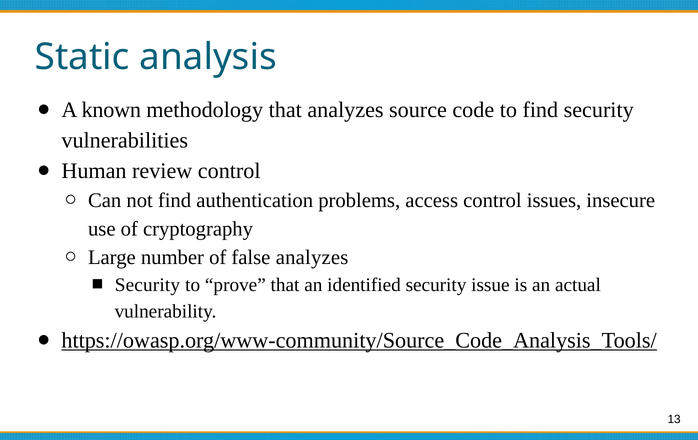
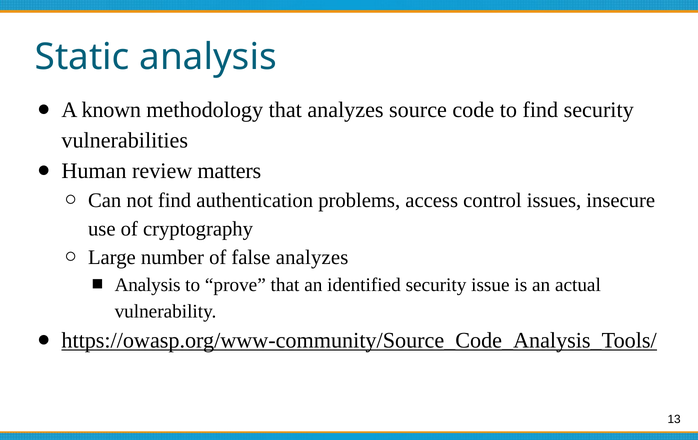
review control: control -> matters (229, 171)
Security: Security -> Analysis (148, 285)
